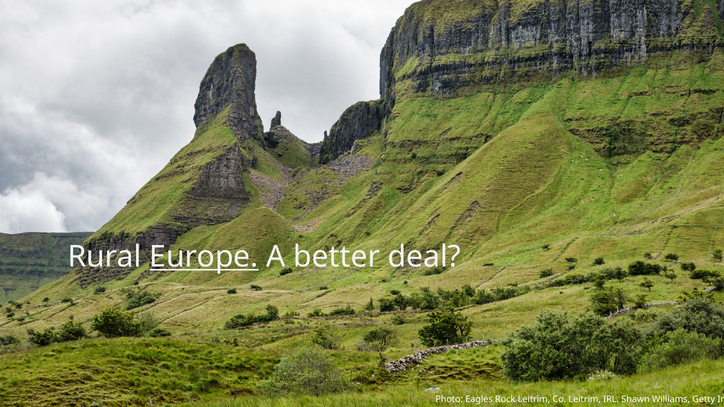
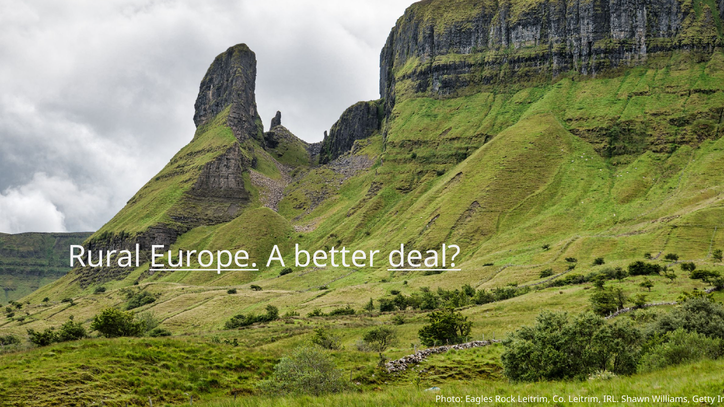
deal underline: none -> present (424, 257)
